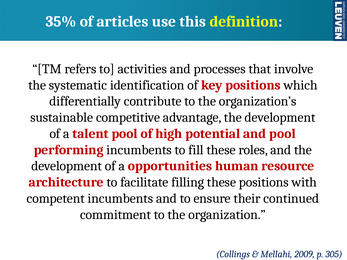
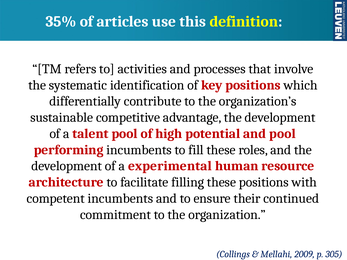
opportunities: opportunities -> experimental (170, 166)
